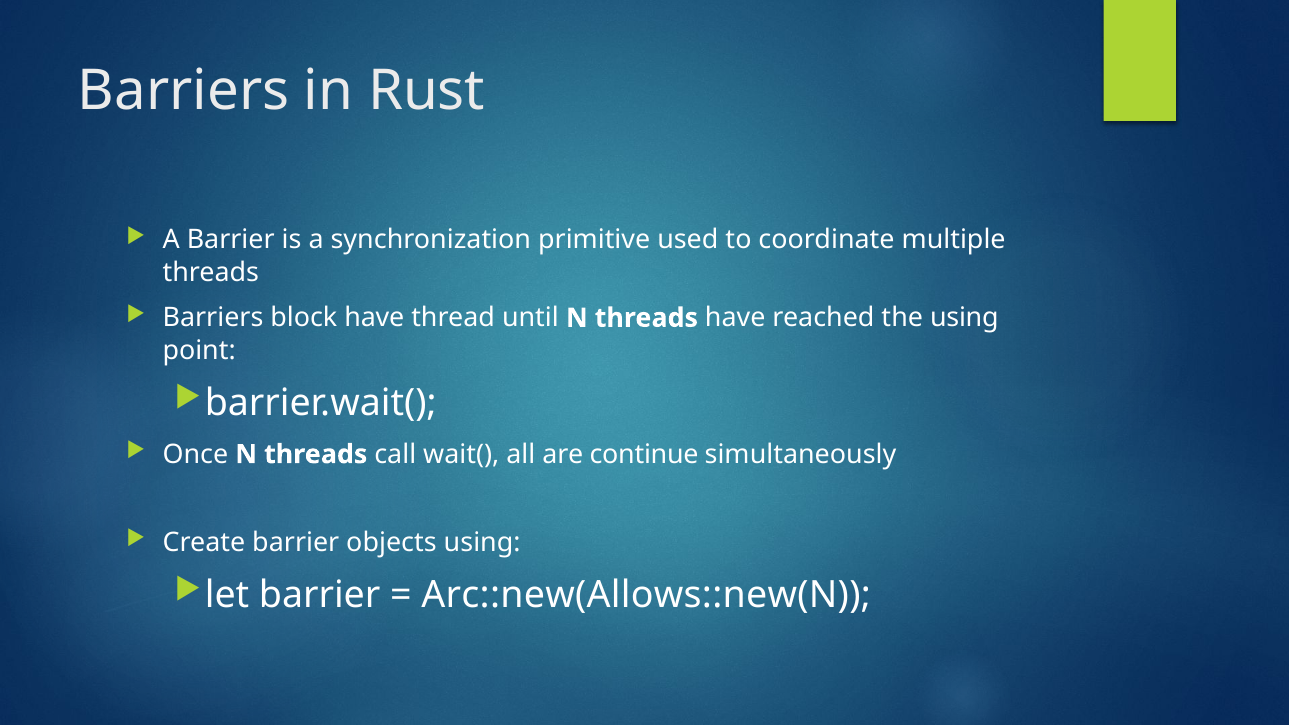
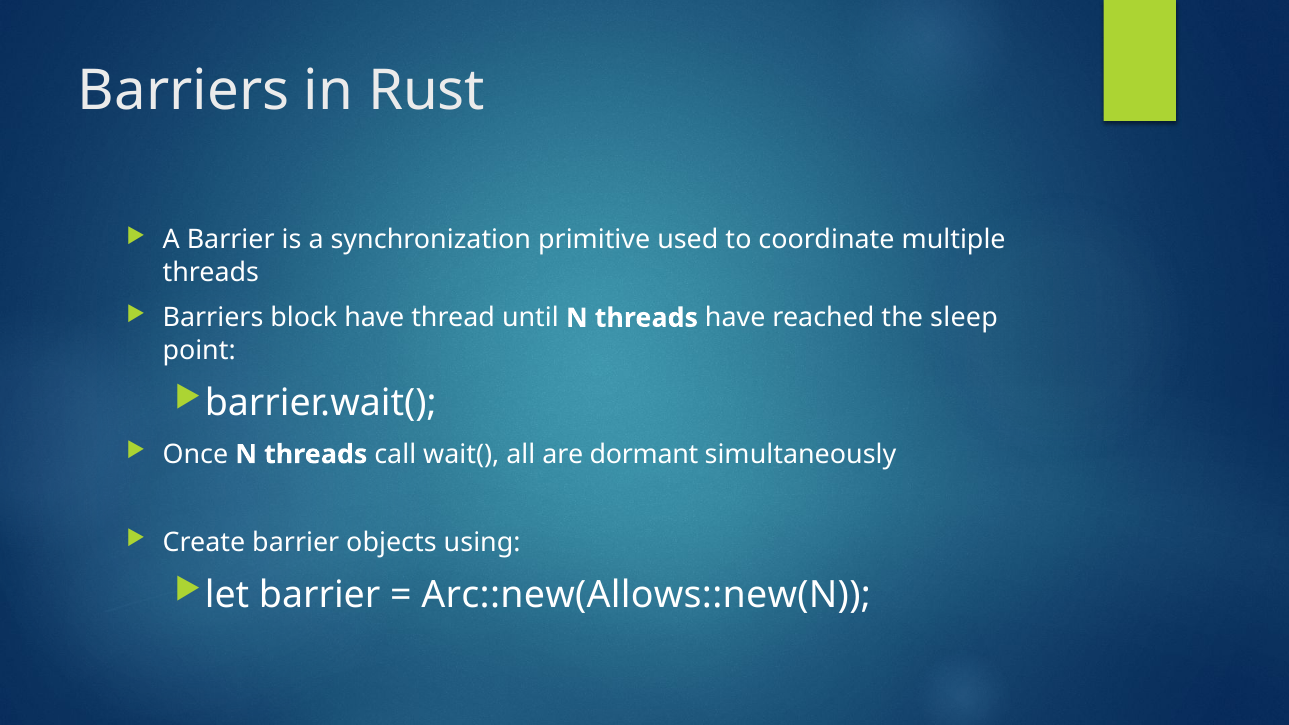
the using: using -> sleep (964, 318)
continue: continue -> dormant (644, 454)
